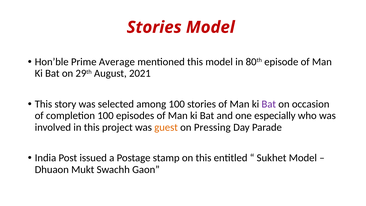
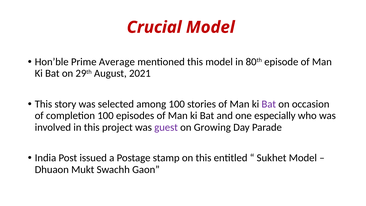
Stories: Stories -> Crucial (154, 27)
guest colour: orange -> purple (166, 127)
Pressing: Pressing -> Growing (212, 127)
